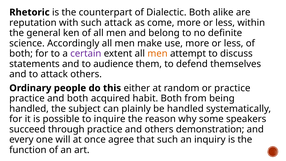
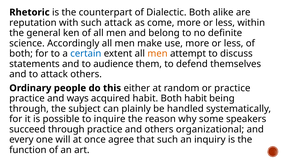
certain colour: purple -> blue (86, 54)
and both: both -> ways (78, 98)
Both from: from -> habit (196, 98)
handled: handled -> through (29, 109)
demonstration: demonstration -> organizational (210, 129)
